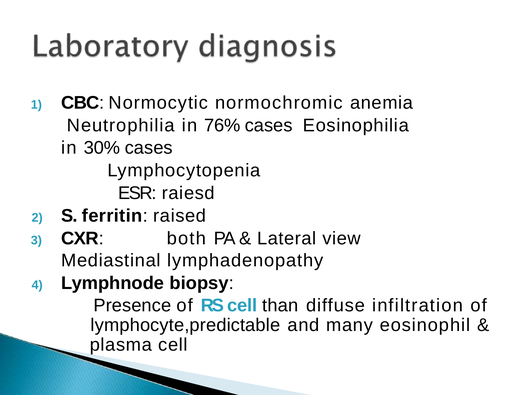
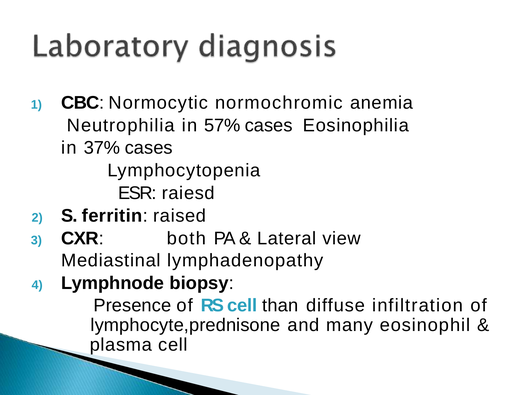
76%: 76% -> 57% (222, 125)
30%: 30% -> 37% (102, 148)
lymphocyte,predictable: lymphocyte,predictable -> lymphocyte,prednisone (185, 325)
